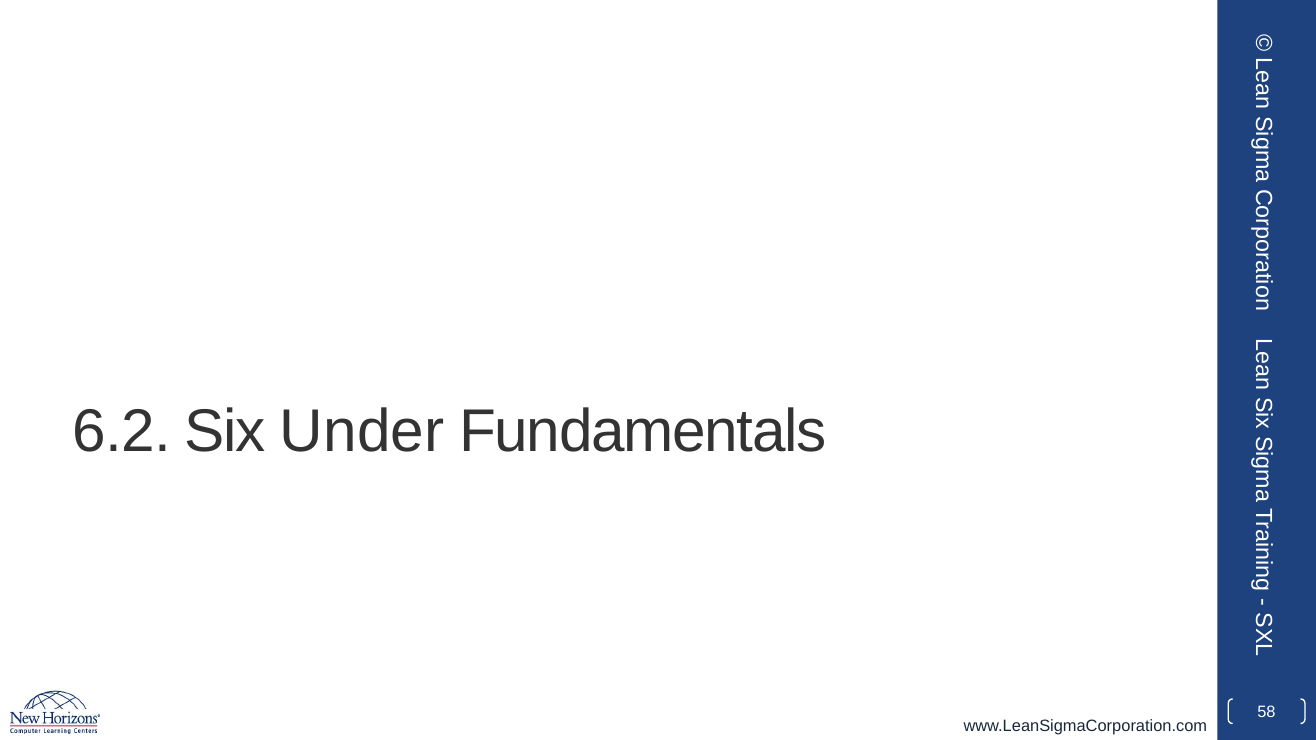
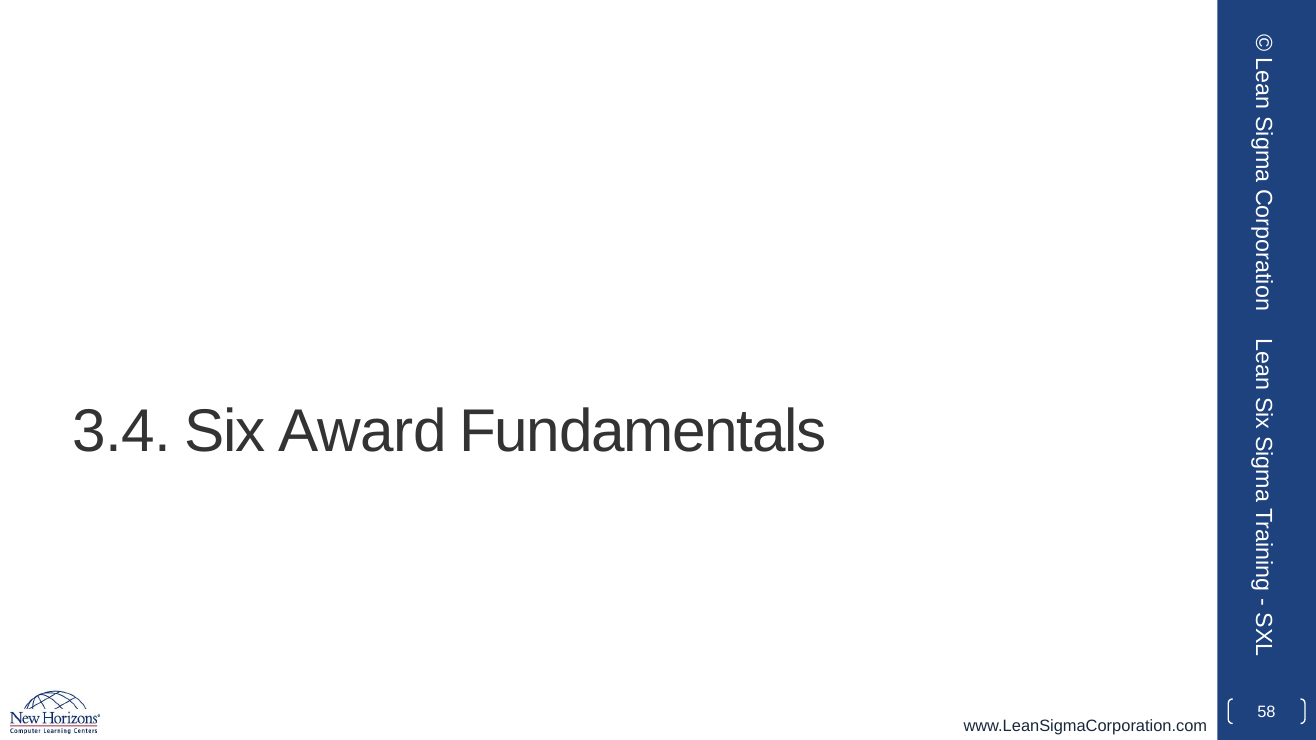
6.2: 6.2 -> 3.4 (122, 432)
Under: Under -> Award (363, 432)
